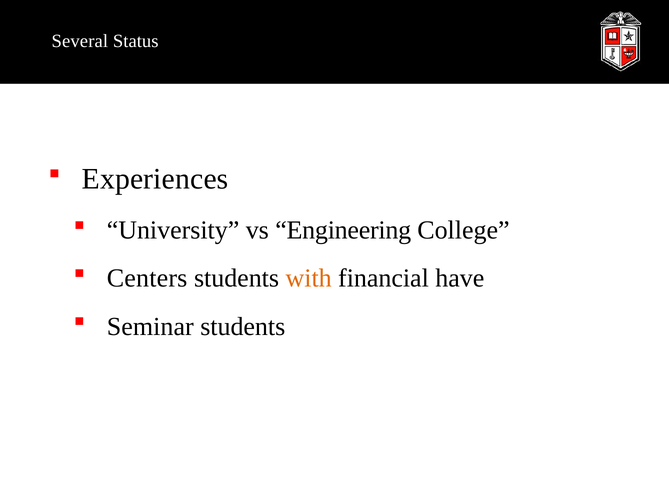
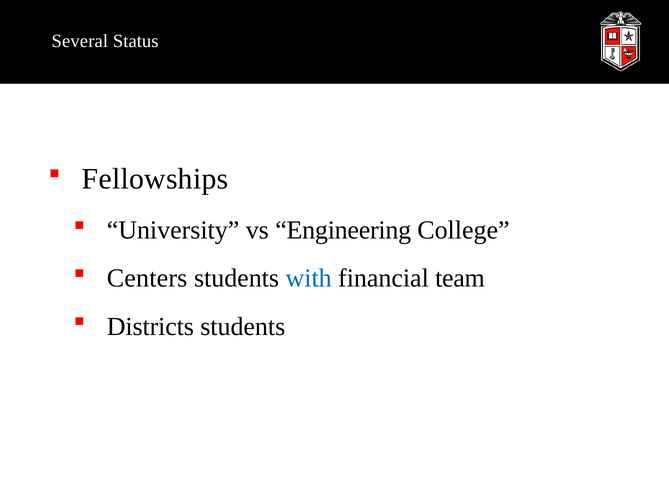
Experiences: Experiences -> Fellowships (155, 179)
with colour: orange -> blue (309, 278)
have: have -> team (460, 278)
Seminar: Seminar -> Districts (150, 326)
